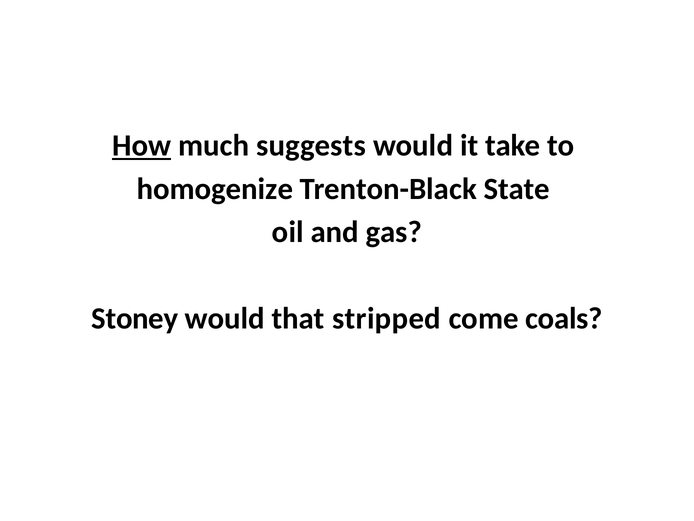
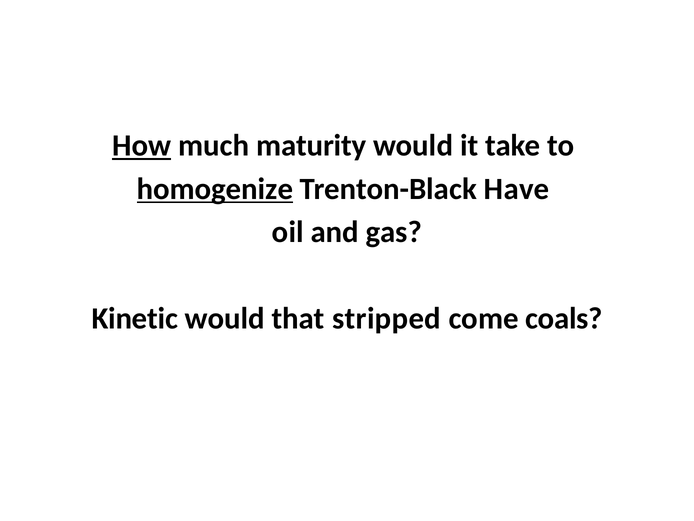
suggests: suggests -> maturity (311, 146)
homogenize underline: none -> present (215, 189)
State: State -> Have (517, 189)
Stoney: Stoney -> Kinetic (135, 318)
